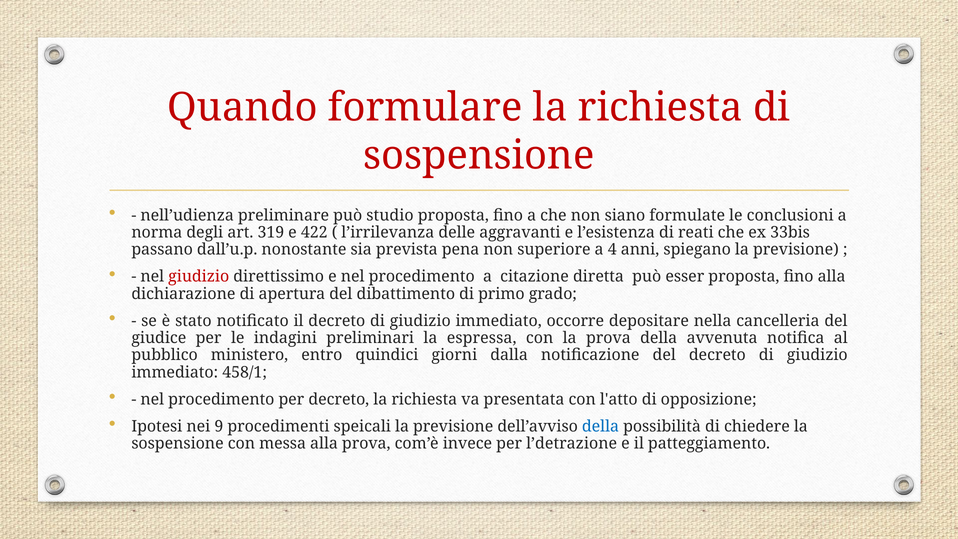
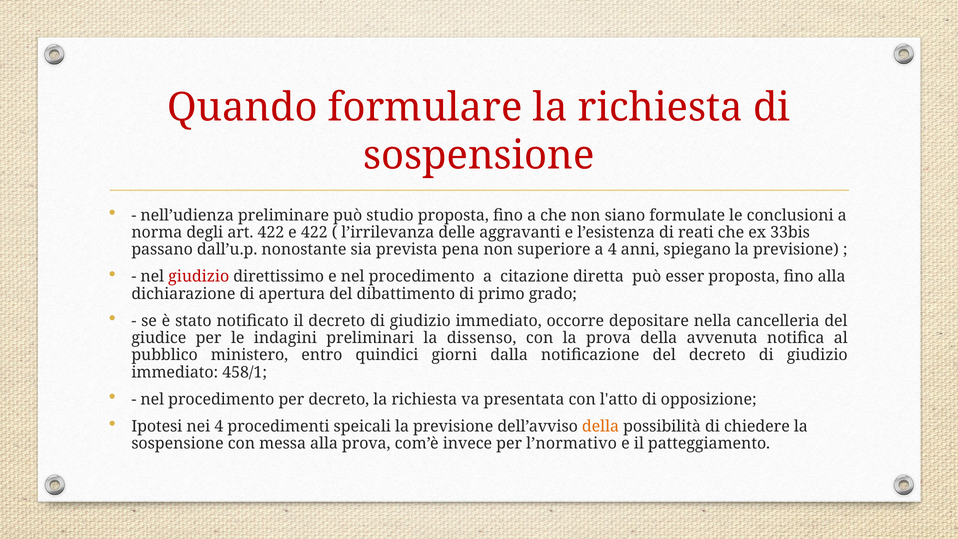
art 319: 319 -> 422 (271, 232)
espressa: espressa -> dissenso (482, 338)
nei 9: 9 -> 4 (219, 426)
della colour: blue -> orange (600, 426)
l’detrazione: l’detrazione -> l’normativo (572, 443)
